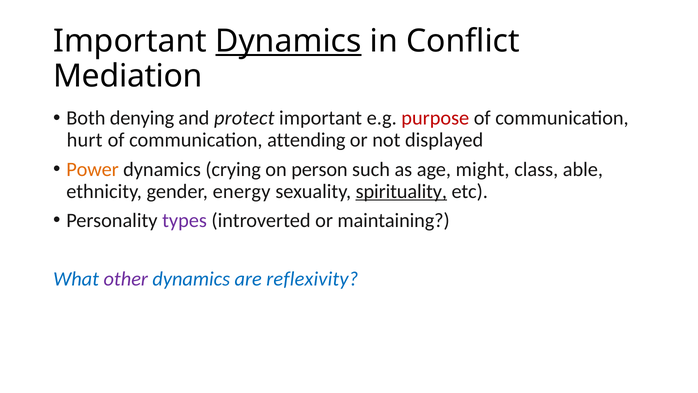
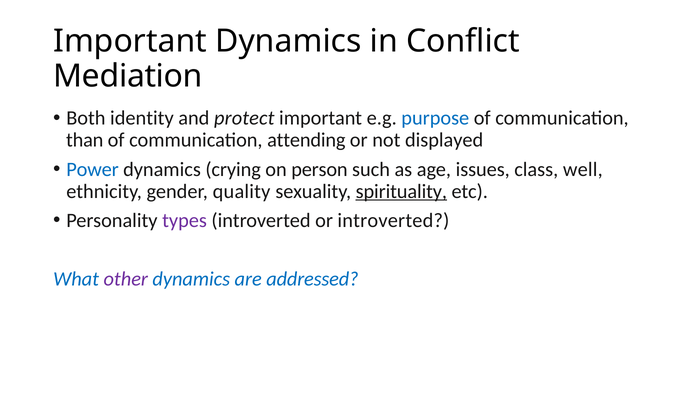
Dynamics underline: present -> none (288, 41)
denying: denying -> identity (142, 118)
purpose colour: red -> blue (435, 118)
hurt: hurt -> than (85, 140)
Power colour: orange -> blue (93, 169)
might: might -> issues (483, 169)
able: able -> well (583, 169)
energy: energy -> quality (242, 191)
or maintaining: maintaining -> introverted (393, 220)
reflexivity: reflexivity -> addressed (312, 279)
